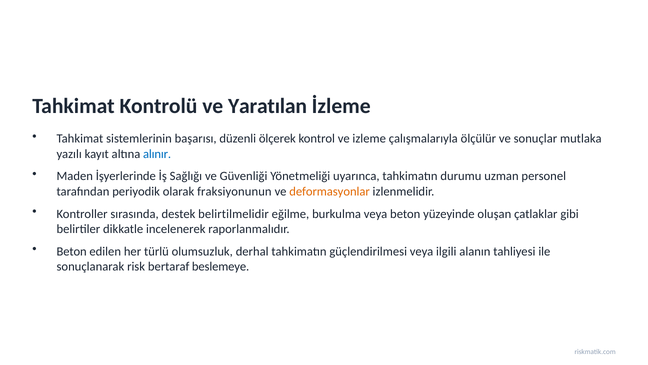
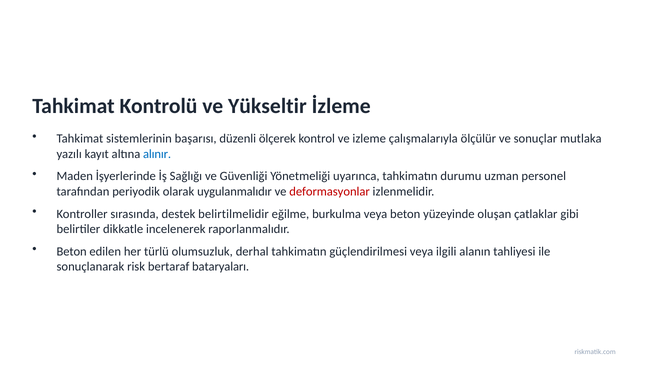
Yaratılan: Yaratılan -> Yükseltir (267, 106)
fraksiyonunun: fraksiyonunun -> uygulanmalıdır (234, 191)
deformasyonlar colour: orange -> red (330, 191)
beslemeye: beslemeye -> bataryaları (221, 266)
